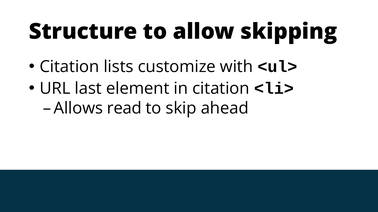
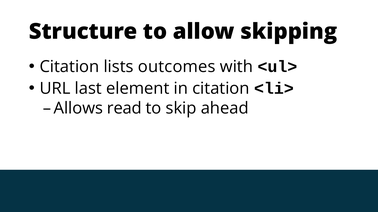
customize: customize -> outcomes (177, 67)
